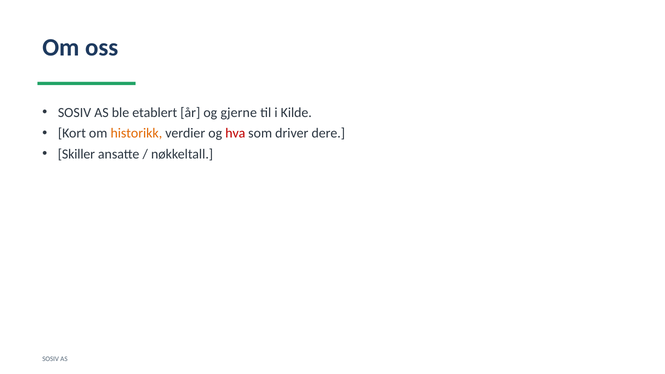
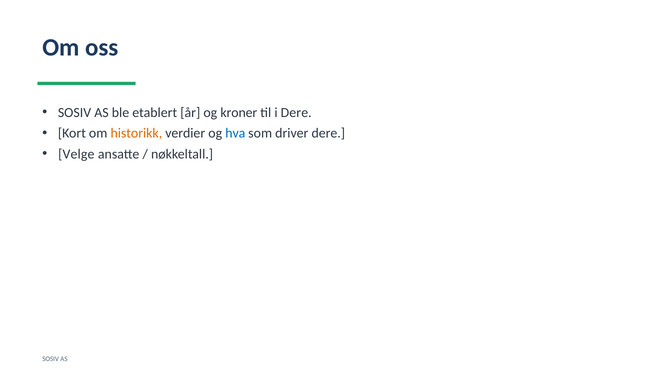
gjerne: gjerne -> kroner (239, 113)
i Kilde: Kilde -> Dere (296, 113)
hva colour: red -> blue (235, 133)
Skiller: Skiller -> Velge (76, 154)
